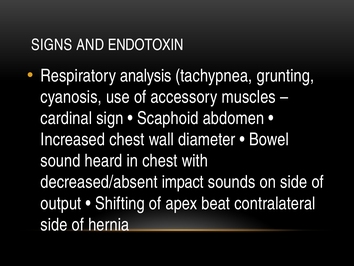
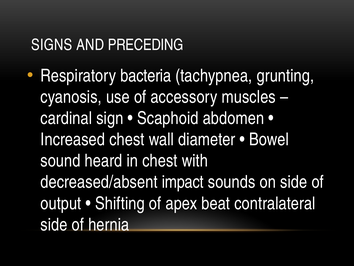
ENDOTOXIN: ENDOTOXIN -> PRECEDING (146, 45)
analysis: analysis -> bacteria (146, 76)
